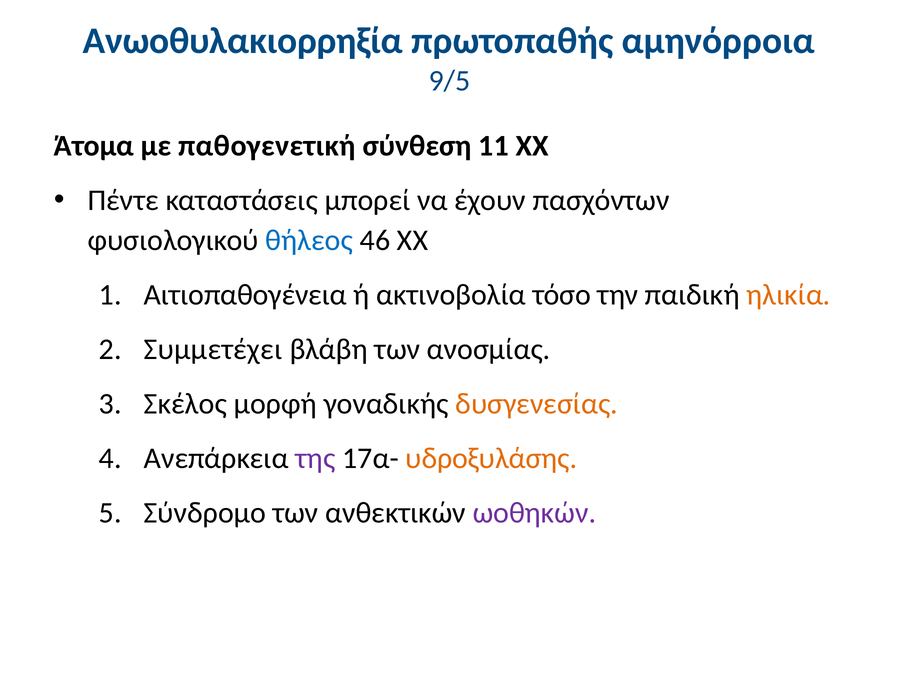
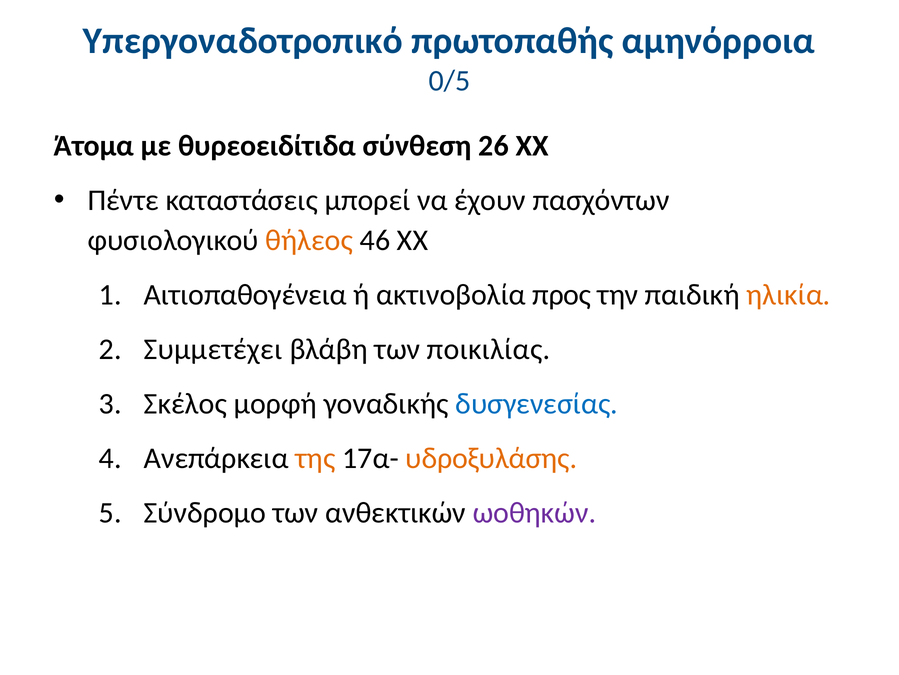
Ανωοθυλακιορρηξία: Ανωοθυλακιορρηξία -> Υπεργοναδοτροπικό (243, 41)
9/5: 9/5 -> 0/5 (450, 81)
παθογενετική: παθογενετική -> θυρεοειδίτιδα (267, 146)
11: 11 -> 26 (494, 146)
θήλεος colour: blue -> orange (309, 240)
τόσο: τόσο -> προς (562, 294)
ανοσμίας: ανοσμίας -> ποικιλίας (489, 349)
δυσγενεσίας colour: orange -> blue (537, 403)
της colour: purple -> orange (315, 458)
